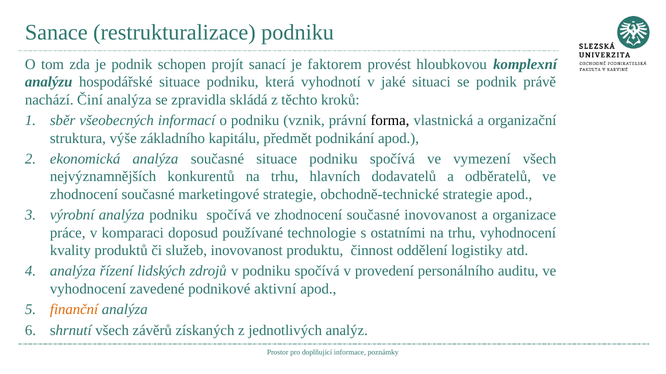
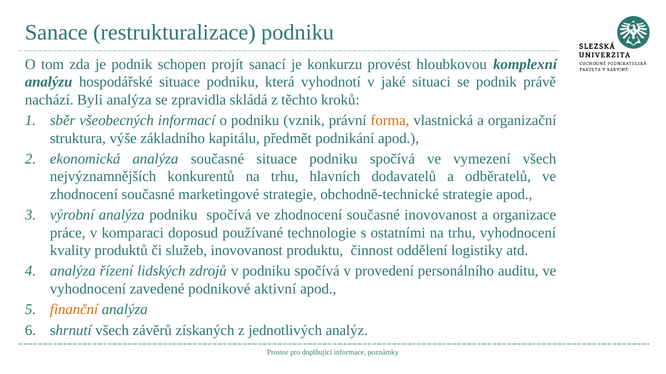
faktorem: faktorem -> konkurzu (335, 64)
Činí: Činí -> Byli (90, 100)
forma colour: black -> orange (390, 121)
